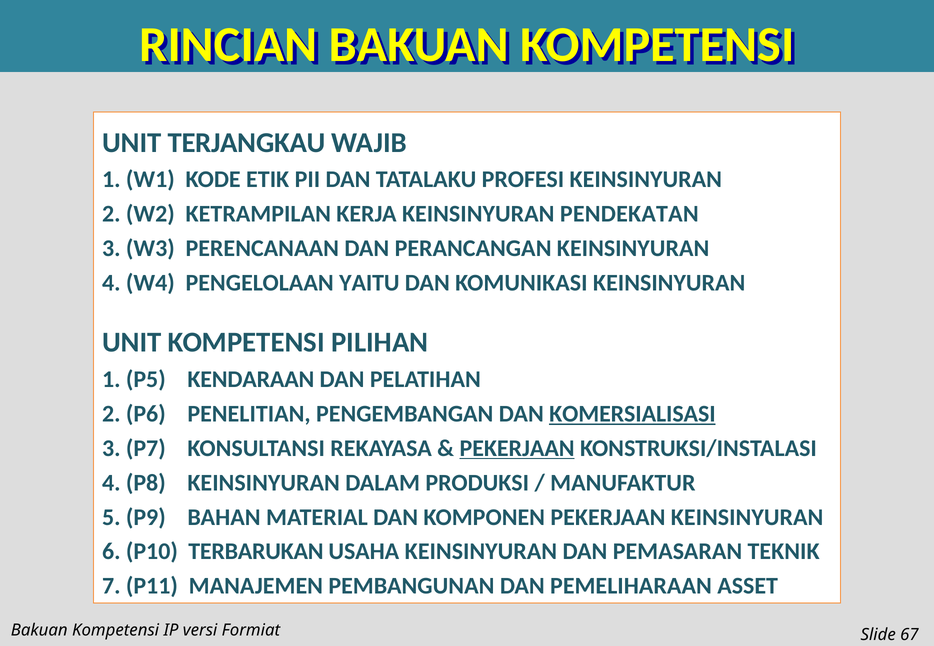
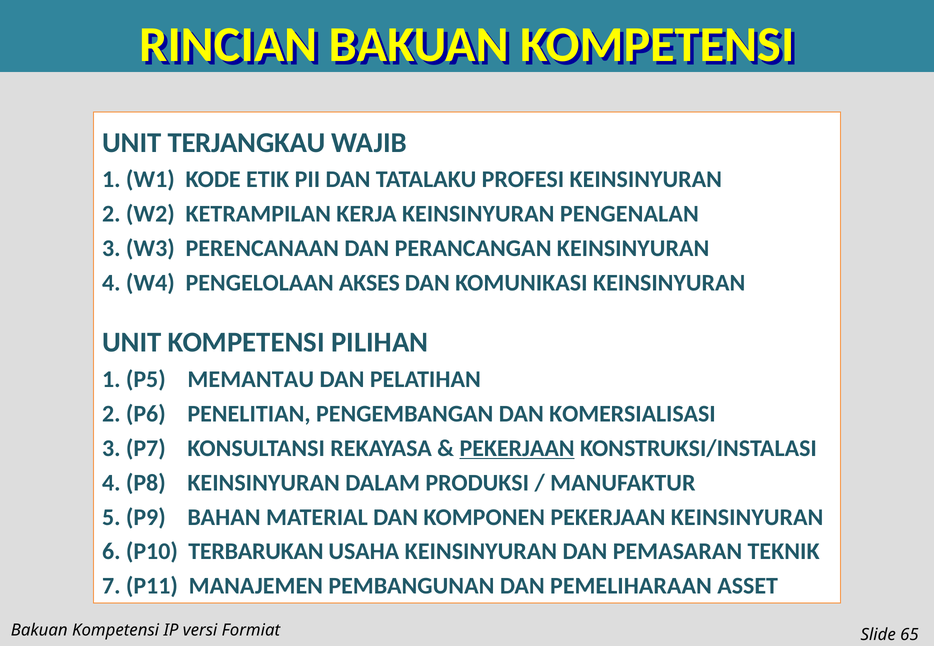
PENDEKATAN: PENDEKATAN -> PENGENALAN (629, 214)
YAITU: YAITU -> AKSES (369, 283)
KENDARAAN: KENDARAAN -> MEMANTAU (251, 380)
KOMERSIALISASI underline: present -> none (632, 414)
67: 67 -> 65 (909, 635)
